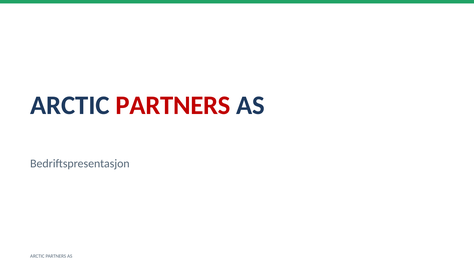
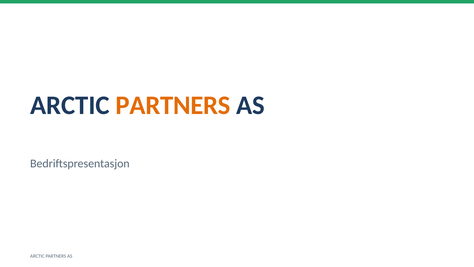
PARTNERS colour: red -> orange (173, 105)
